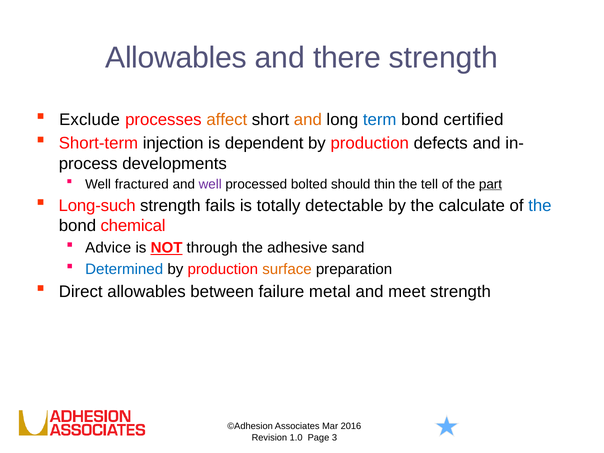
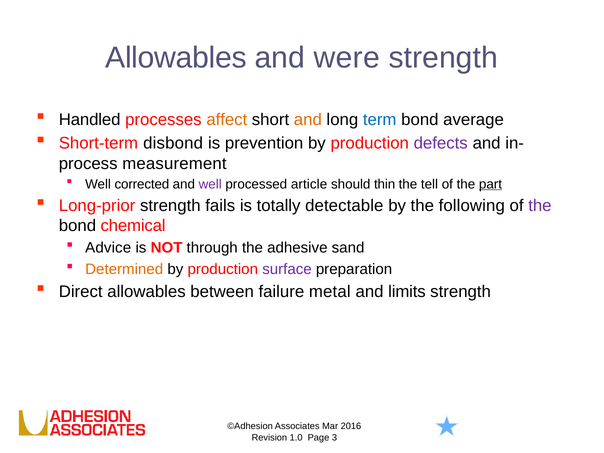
there: there -> were (347, 58)
Exclude: Exclude -> Handled (90, 120)
certified: certified -> average (474, 120)
injection: injection -> disbond (173, 143)
dependent: dependent -> prevention (264, 143)
defects colour: black -> purple (441, 143)
developments: developments -> measurement (174, 164)
fractured: fractured -> corrected (142, 184)
bolted: bolted -> article (309, 184)
Long-such: Long-such -> Long-prior (97, 206)
calculate: calculate -> following (472, 206)
the colour: blue -> purple (540, 206)
NOT underline: present -> none (167, 248)
Determined colour: blue -> orange (124, 269)
surface colour: orange -> purple (287, 269)
meet: meet -> limits (407, 292)
